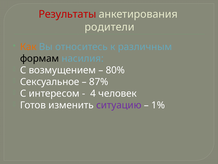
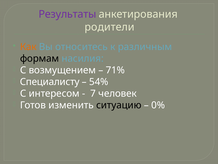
Результаты colour: red -> purple (67, 14)
80%: 80% -> 71% (115, 70)
Сексуальное: Сексуальное -> Специалисту (50, 82)
87%: 87% -> 54% (99, 82)
4: 4 -> 7 (93, 93)
ситуацию colour: purple -> black (119, 105)
1%: 1% -> 0% (158, 105)
